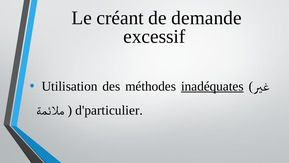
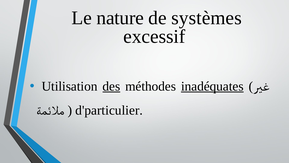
créant: créant -> nature (120, 18)
demande: demande -> systèmes (207, 18)
des underline: none -> present (111, 86)
